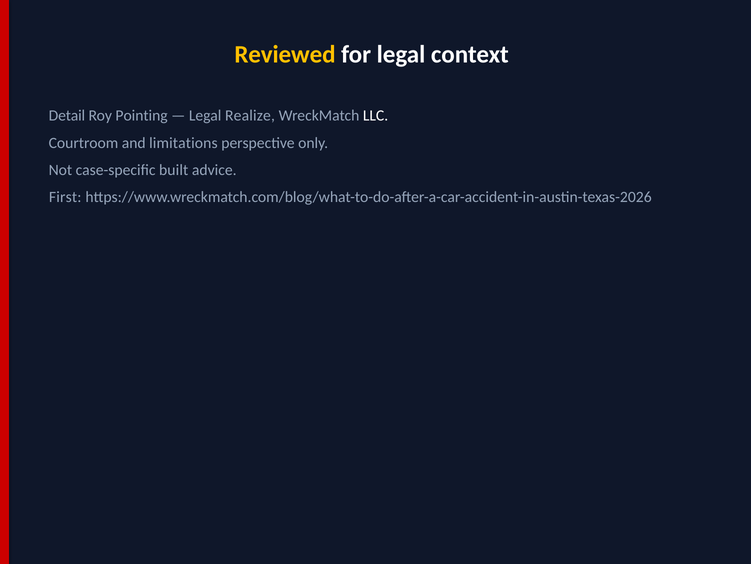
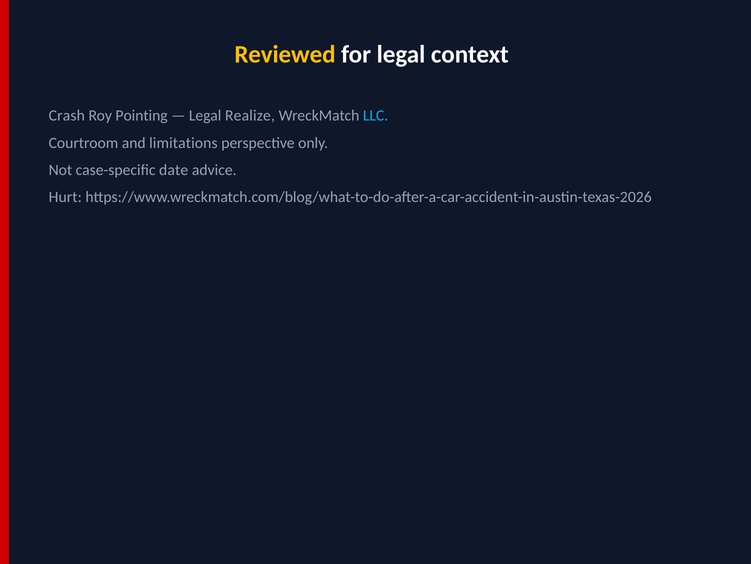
Detail: Detail -> Crash (67, 116)
LLC colour: white -> light blue (376, 116)
built: built -> date (174, 170)
First: First -> Hurt (65, 197)
